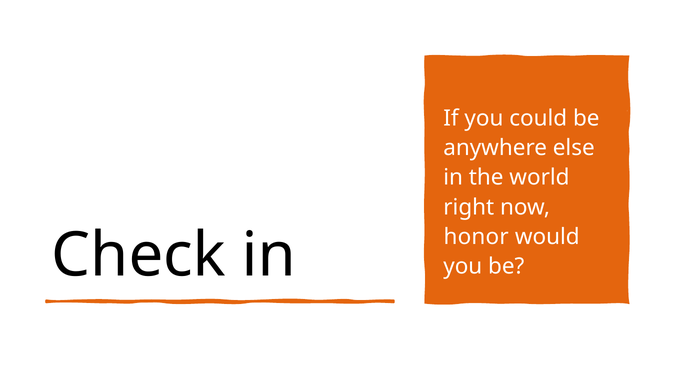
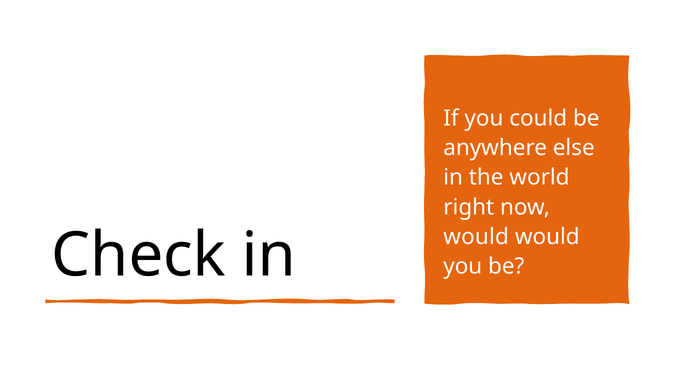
honor: honor -> would (476, 237)
